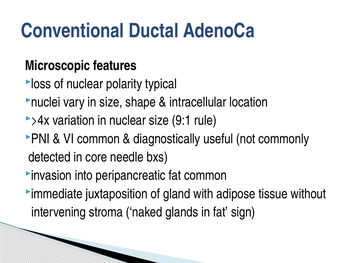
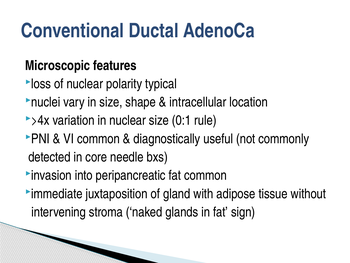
9:1: 9:1 -> 0:1 (182, 120)
